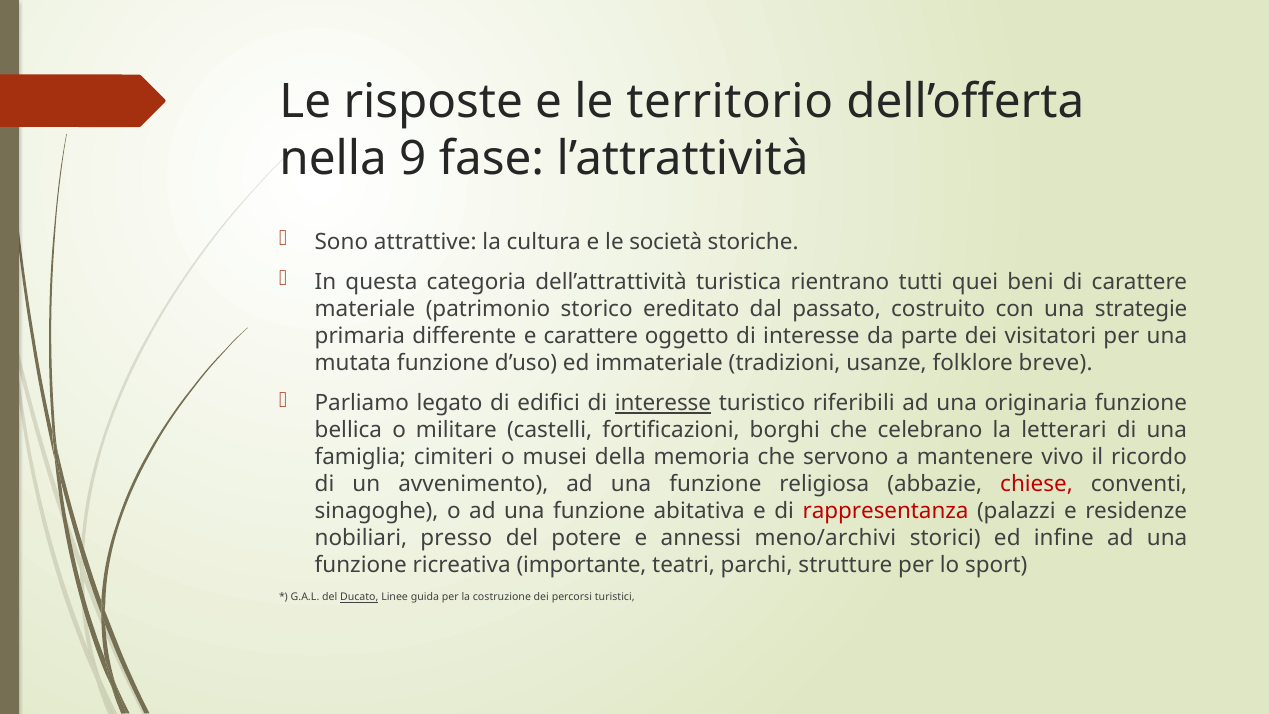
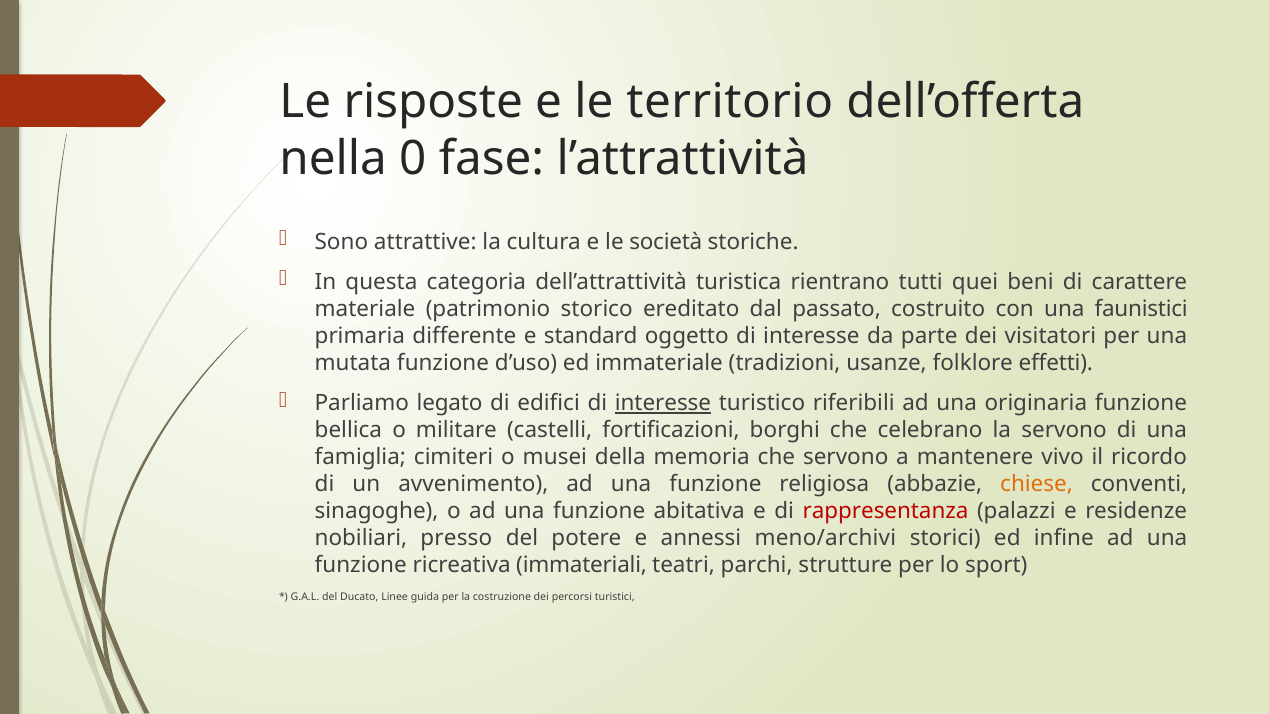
9: 9 -> 0 (413, 159)
strategie: strategie -> faunistici (1141, 309)
e carattere: carattere -> standard (591, 336)
breve: breve -> effetti (1056, 363)
la letterari: letterari -> servono (1064, 430)
chiese colour: red -> orange (1037, 484)
importante: importante -> immateriali (582, 565)
Ducato underline: present -> none (359, 597)
